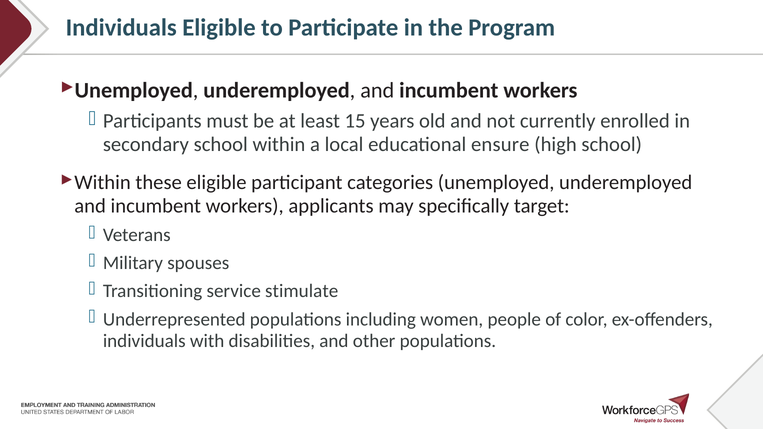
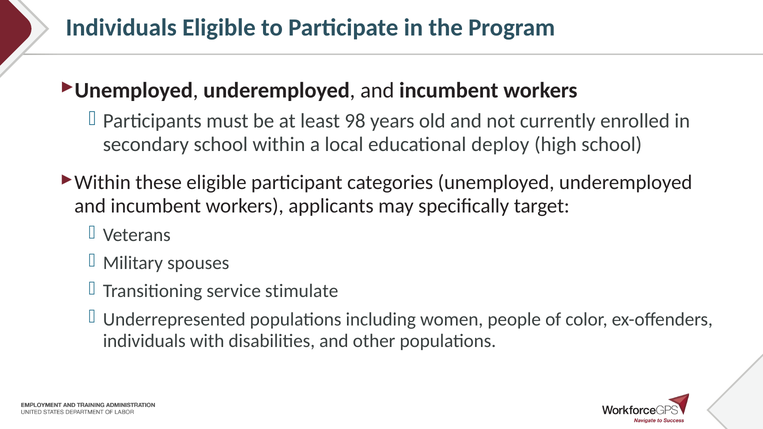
15: 15 -> 98 (355, 121)
ensure: ensure -> deploy (500, 145)
